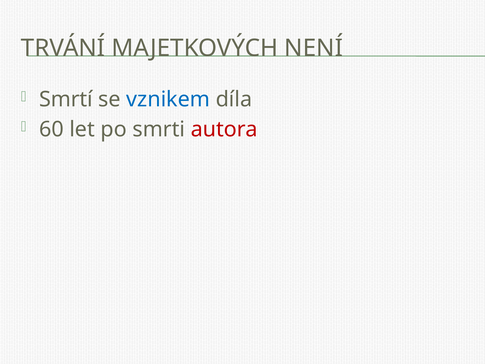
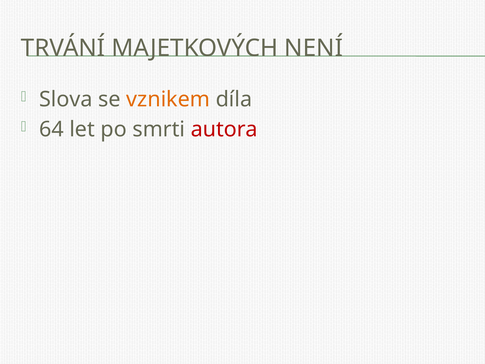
Smrtí: Smrtí -> Slova (66, 99)
vznikem colour: blue -> orange (168, 99)
60: 60 -> 64 (51, 129)
